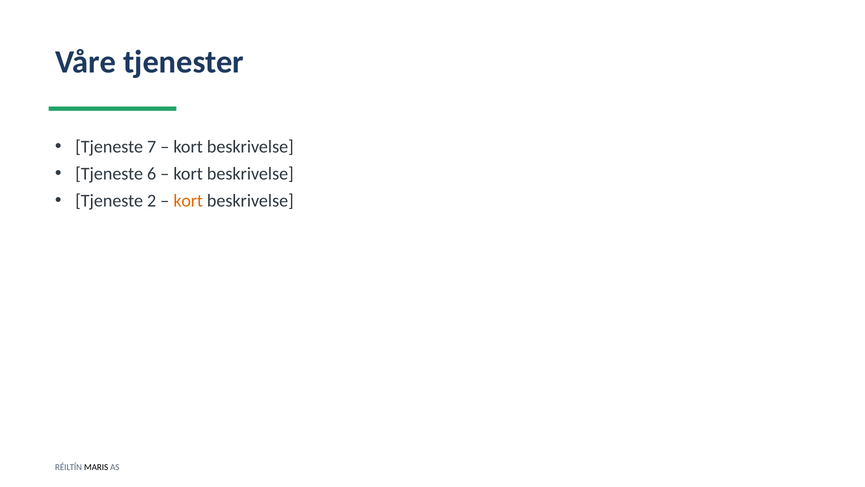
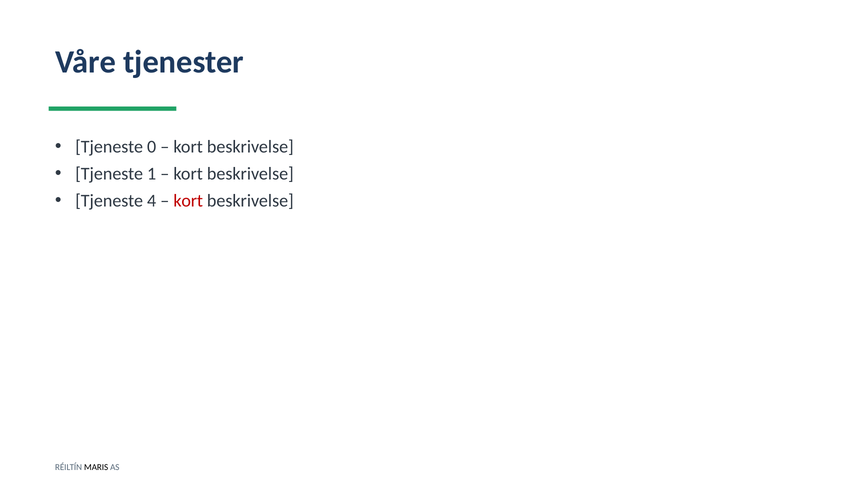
7: 7 -> 0 (152, 147)
6: 6 -> 1 (152, 174)
2: 2 -> 4 (152, 201)
kort colour: orange -> red (188, 201)
